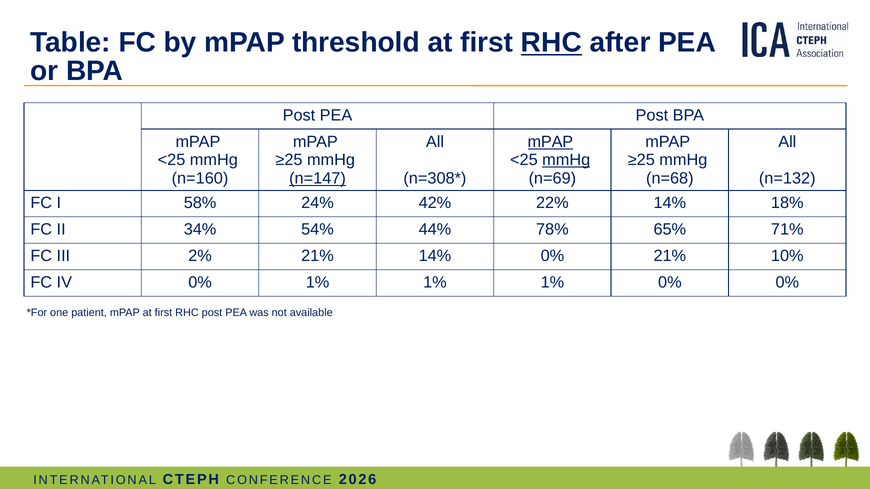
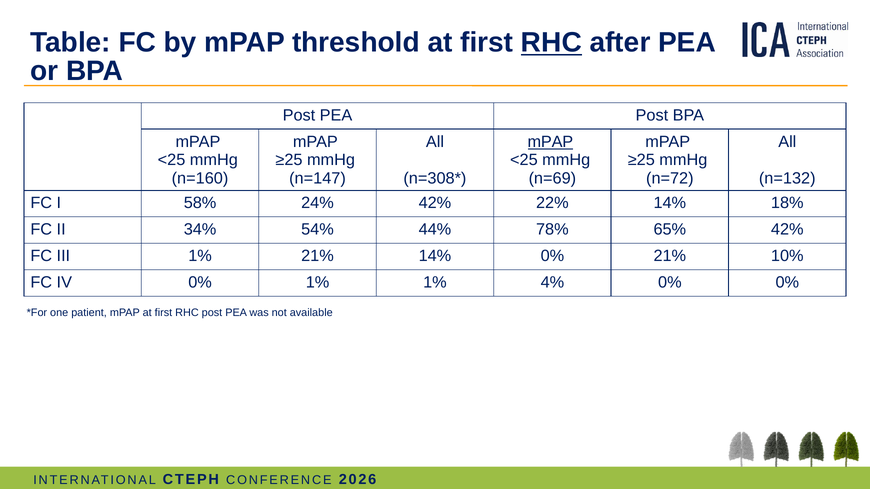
mmHg underline: present -> none (566, 160)
n=147 underline: present -> none (317, 178)
n=68: n=68 -> n=72 (670, 178)
65% 71%: 71% -> 42% (787, 230)
III 2%: 2% -> 1% (200, 256)
1% 1% 1%: 1% -> 4% (552, 283)
